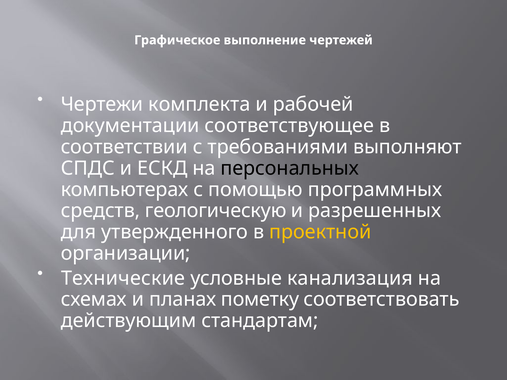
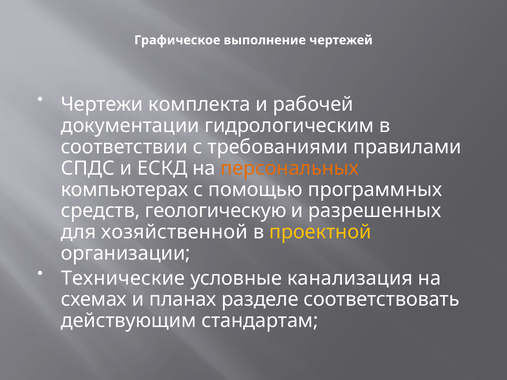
соответствующее: соответствующее -> гидрологическим (289, 126)
выполняют: выполняют -> правилами (407, 147)
персональных colour: black -> orange (290, 168)
утвержденного: утвержденного -> хозяйственной (175, 232)
пометку: пометку -> разделе (260, 300)
